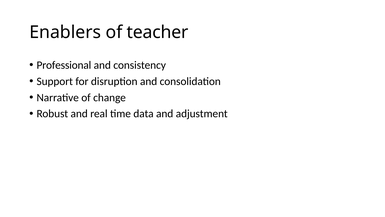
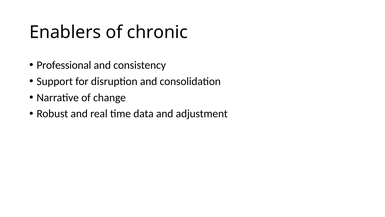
teacher: teacher -> chronic (157, 32)
